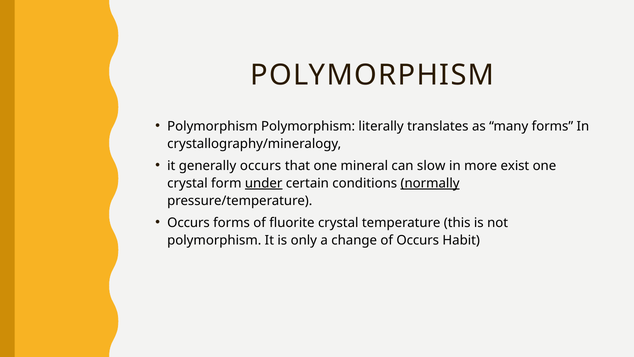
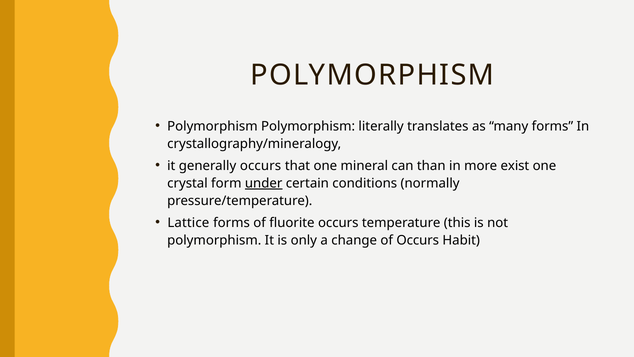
slow: slow -> than (431, 166)
normally underline: present -> none (430, 183)
Occurs: Occurs -> Lattice (188, 223)
fluorite crystal: crystal -> occurs (338, 223)
